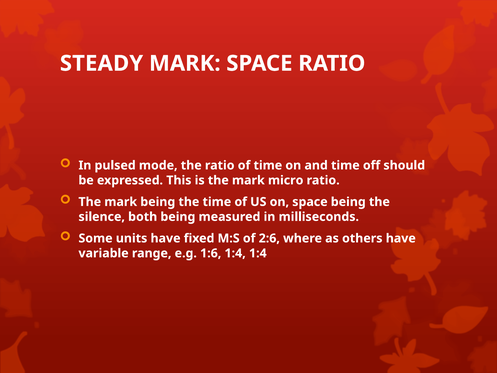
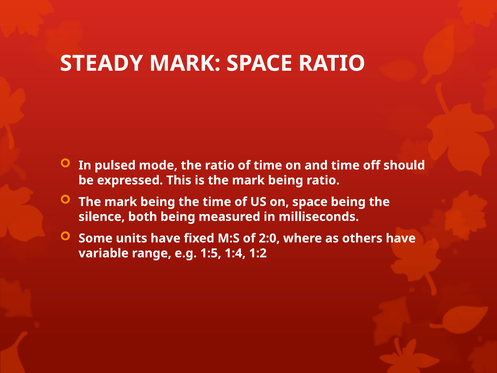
is the mark micro: micro -> being (286, 180)
2:6: 2:6 -> 2:0 (269, 238)
1:6: 1:6 -> 1:5 (211, 253)
1:4 1:4: 1:4 -> 1:2 (258, 253)
